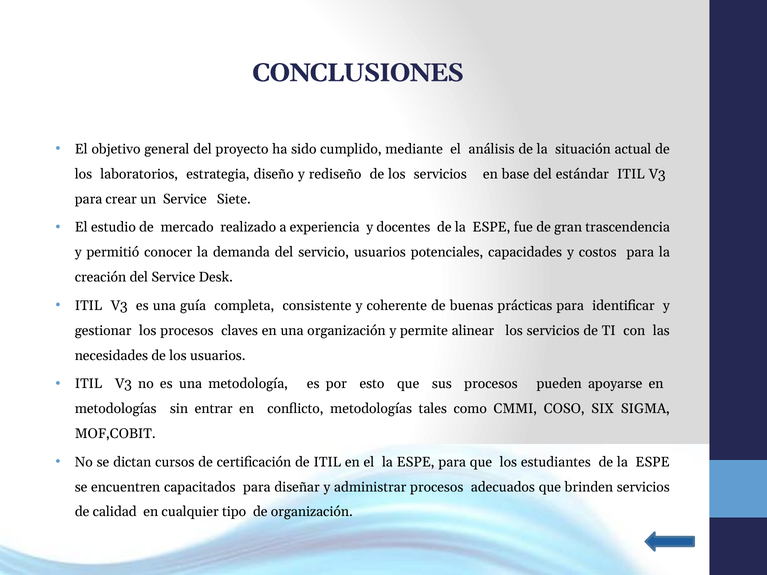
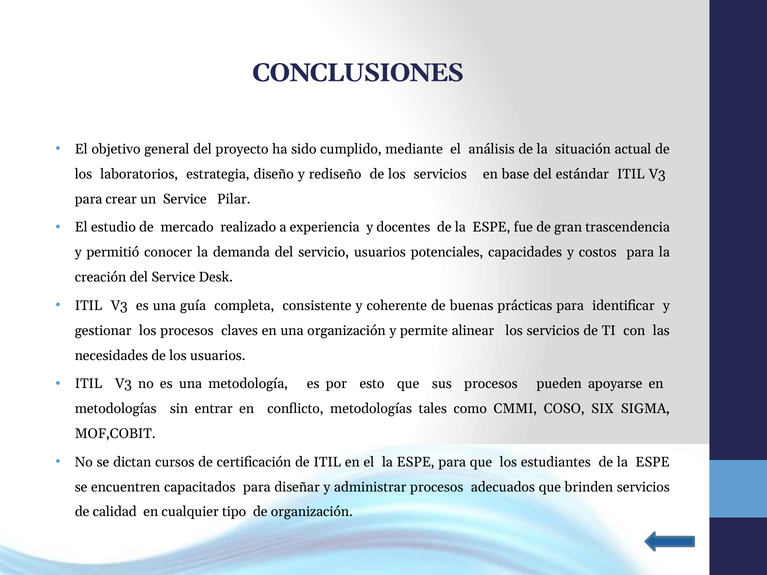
Siete: Siete -> Pilar (234, 199)
